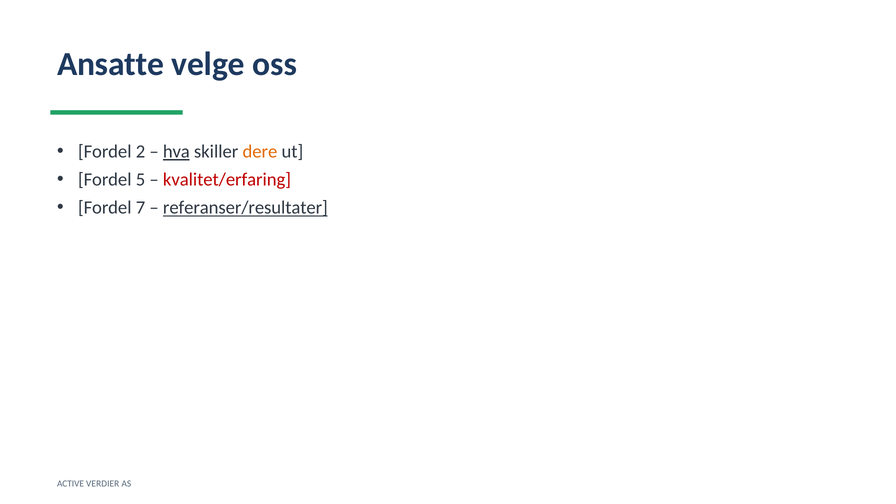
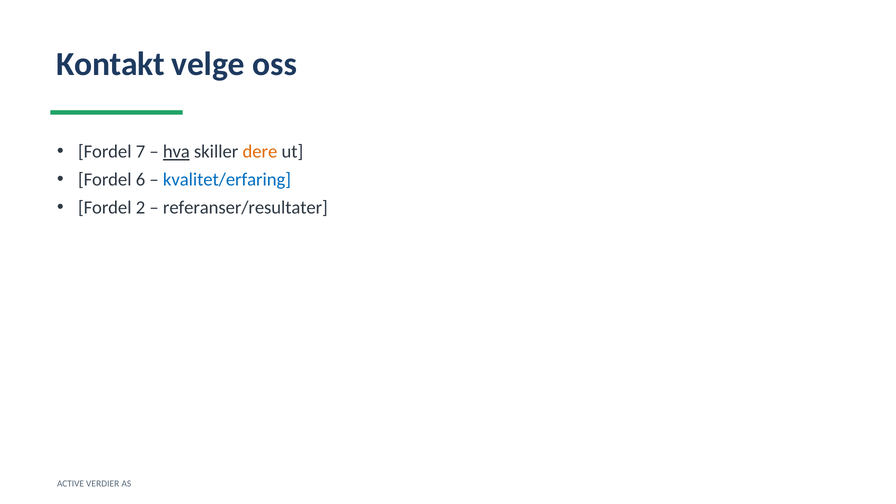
Ansatte: Ansatte -> Kontakt (111, 64)
2: 2 -> 7 (141, 152)
5: 5 -> 6 (141, 180)
kvalitet/erfaring colour: red -> blue (227, 180)
7: 7 -> 2 (141, 208)
referanser/resultater underline: present -> none (245, 208)
